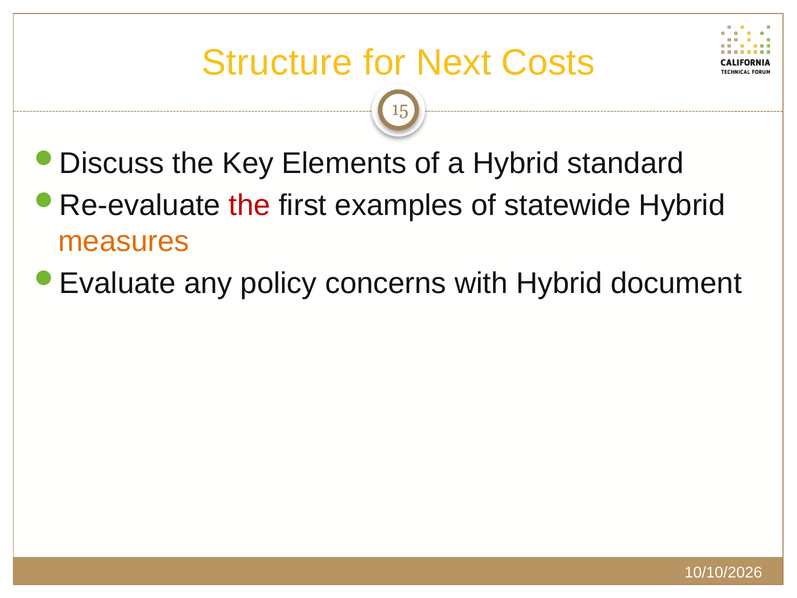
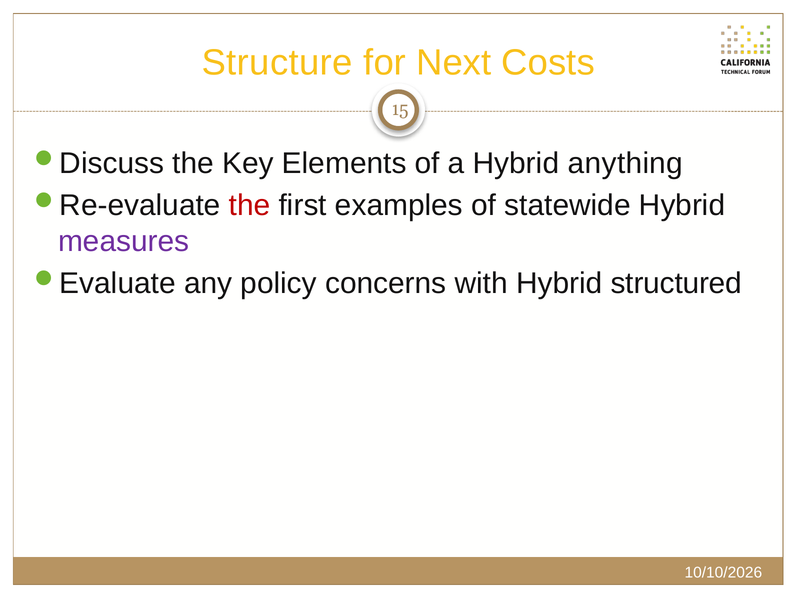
standard: standard -> anything (625, 163)
measures colour: orange -> purple (124, 241)
document: document -> structured (676, 283)
